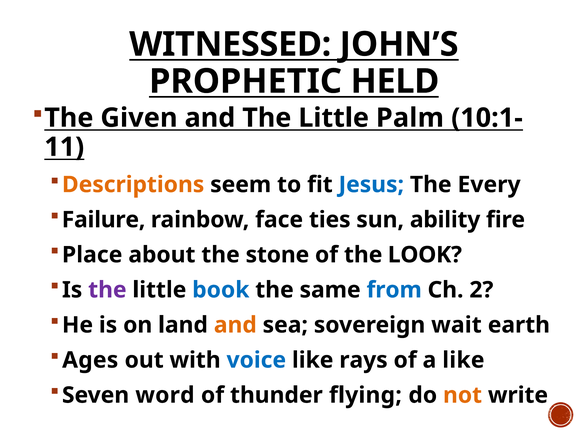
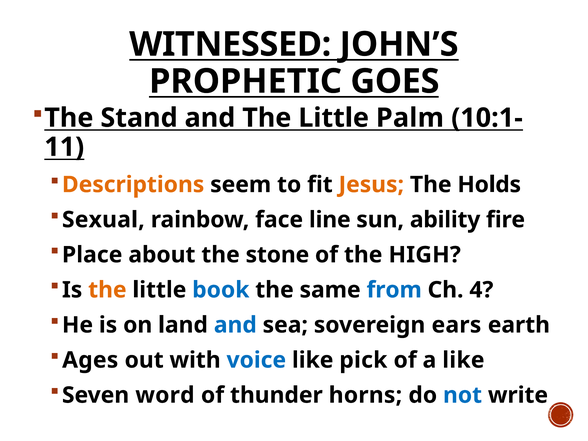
HELD: HELD -> GOES (395, 81)
Given: Given -> Stand (139, 118)
Jesus colour: blue -> orange (371, 185)
Every: Every -> Holds (489, 185)
Failure: Failure -> Sexual (103, 220)
ties: ties -> line (330, 220)
LOOK: LOOK -> HIGH (425, 255)
the colour: purple -> orange (107, 290)
2: 2 -> 4 (481, 290)
and colour: orange -> blue (235, 325)
wait: wait -> ears (456, 325)
rays: rays -> pick (363, 360)
flying: flying -> horns (365, 395)
not colour: orange -> blue (463, 395)
